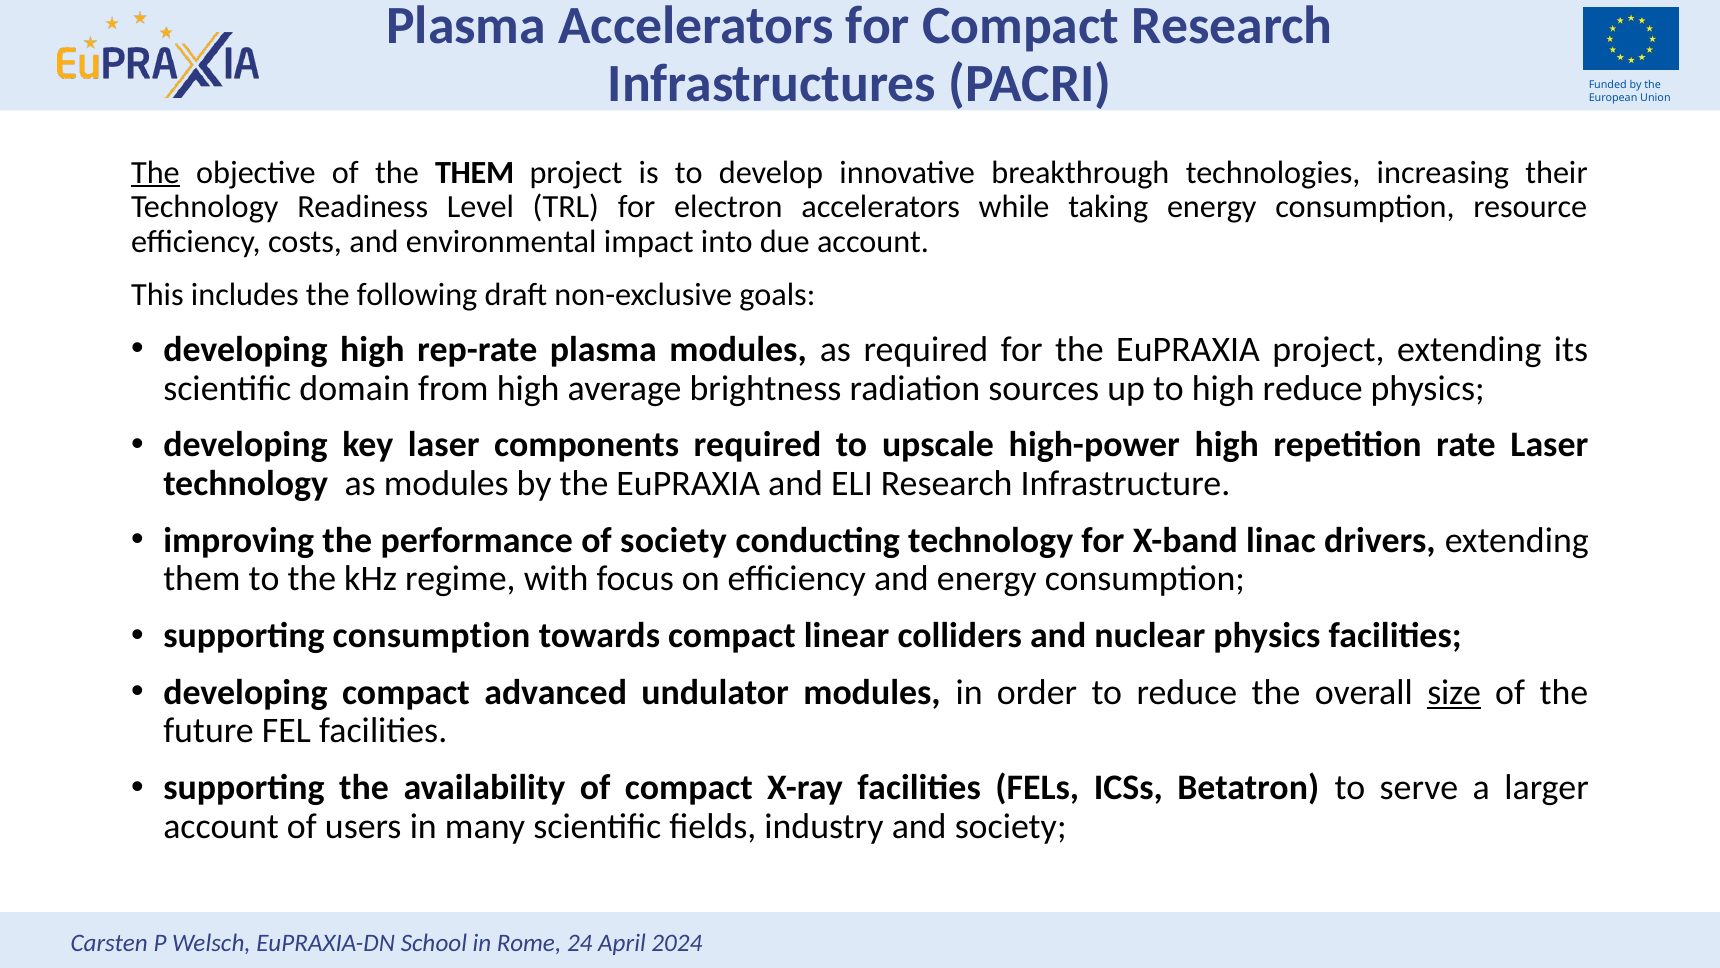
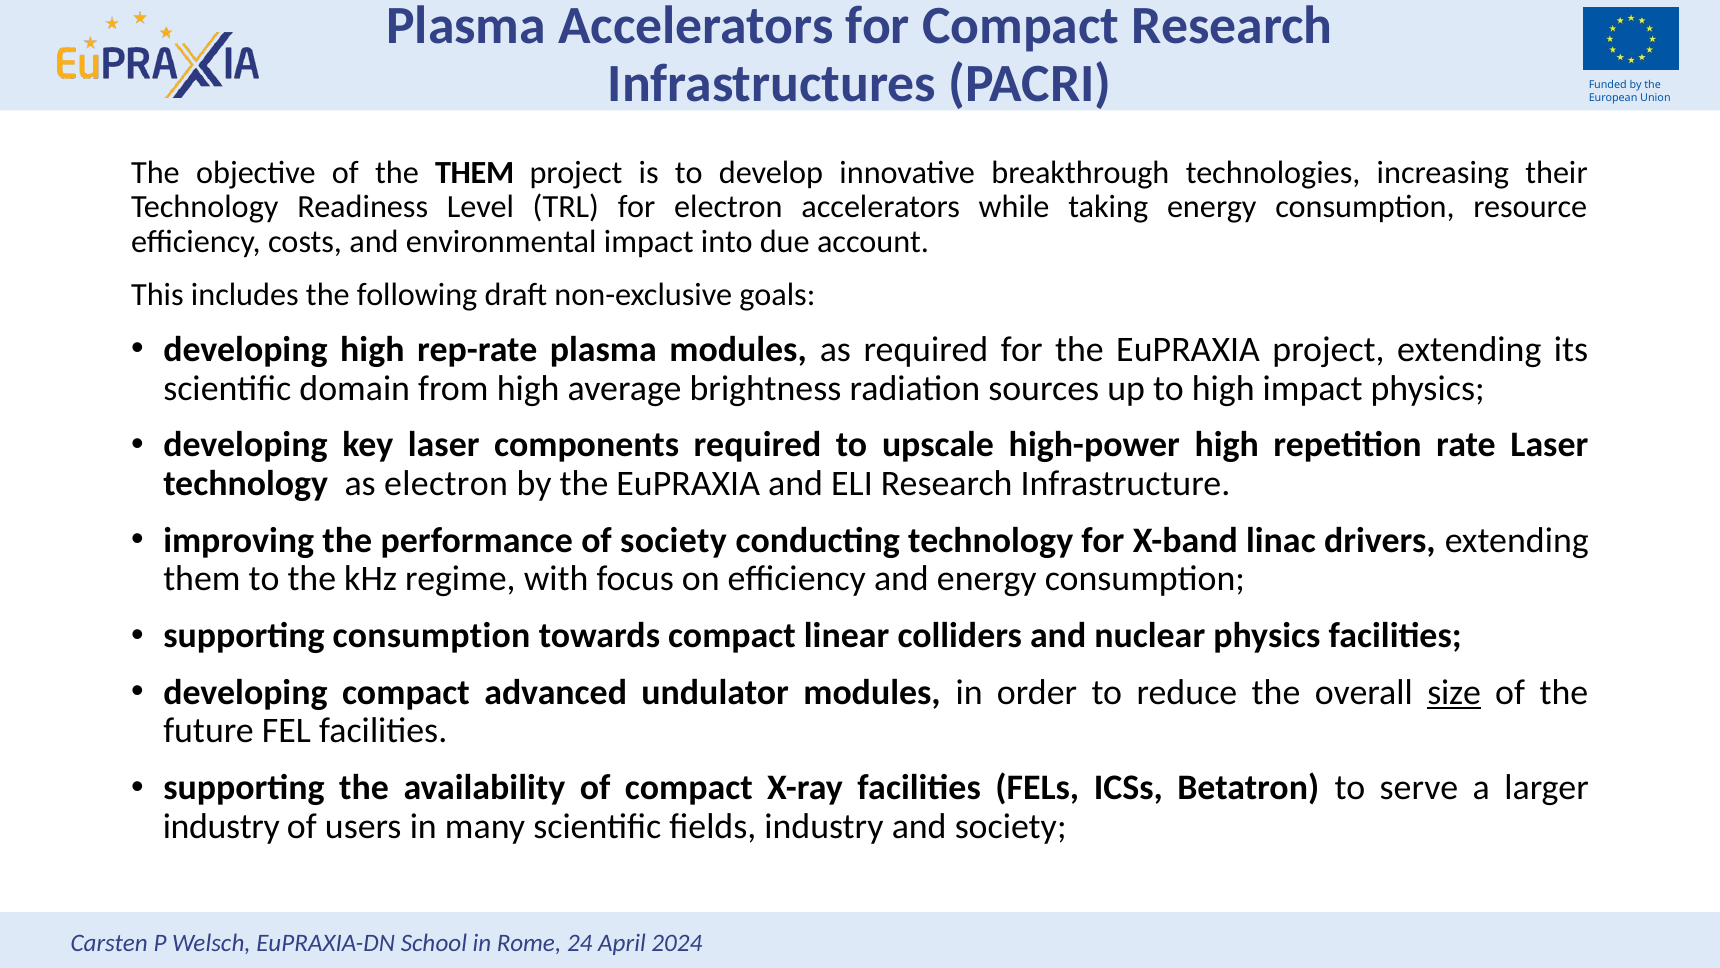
The underline: present -> none (155, 172)
high reduce: reduce -> impact (1313, 388)
as modules: modules -> electron (446, 483)
account: account -> industry (221, 826)
